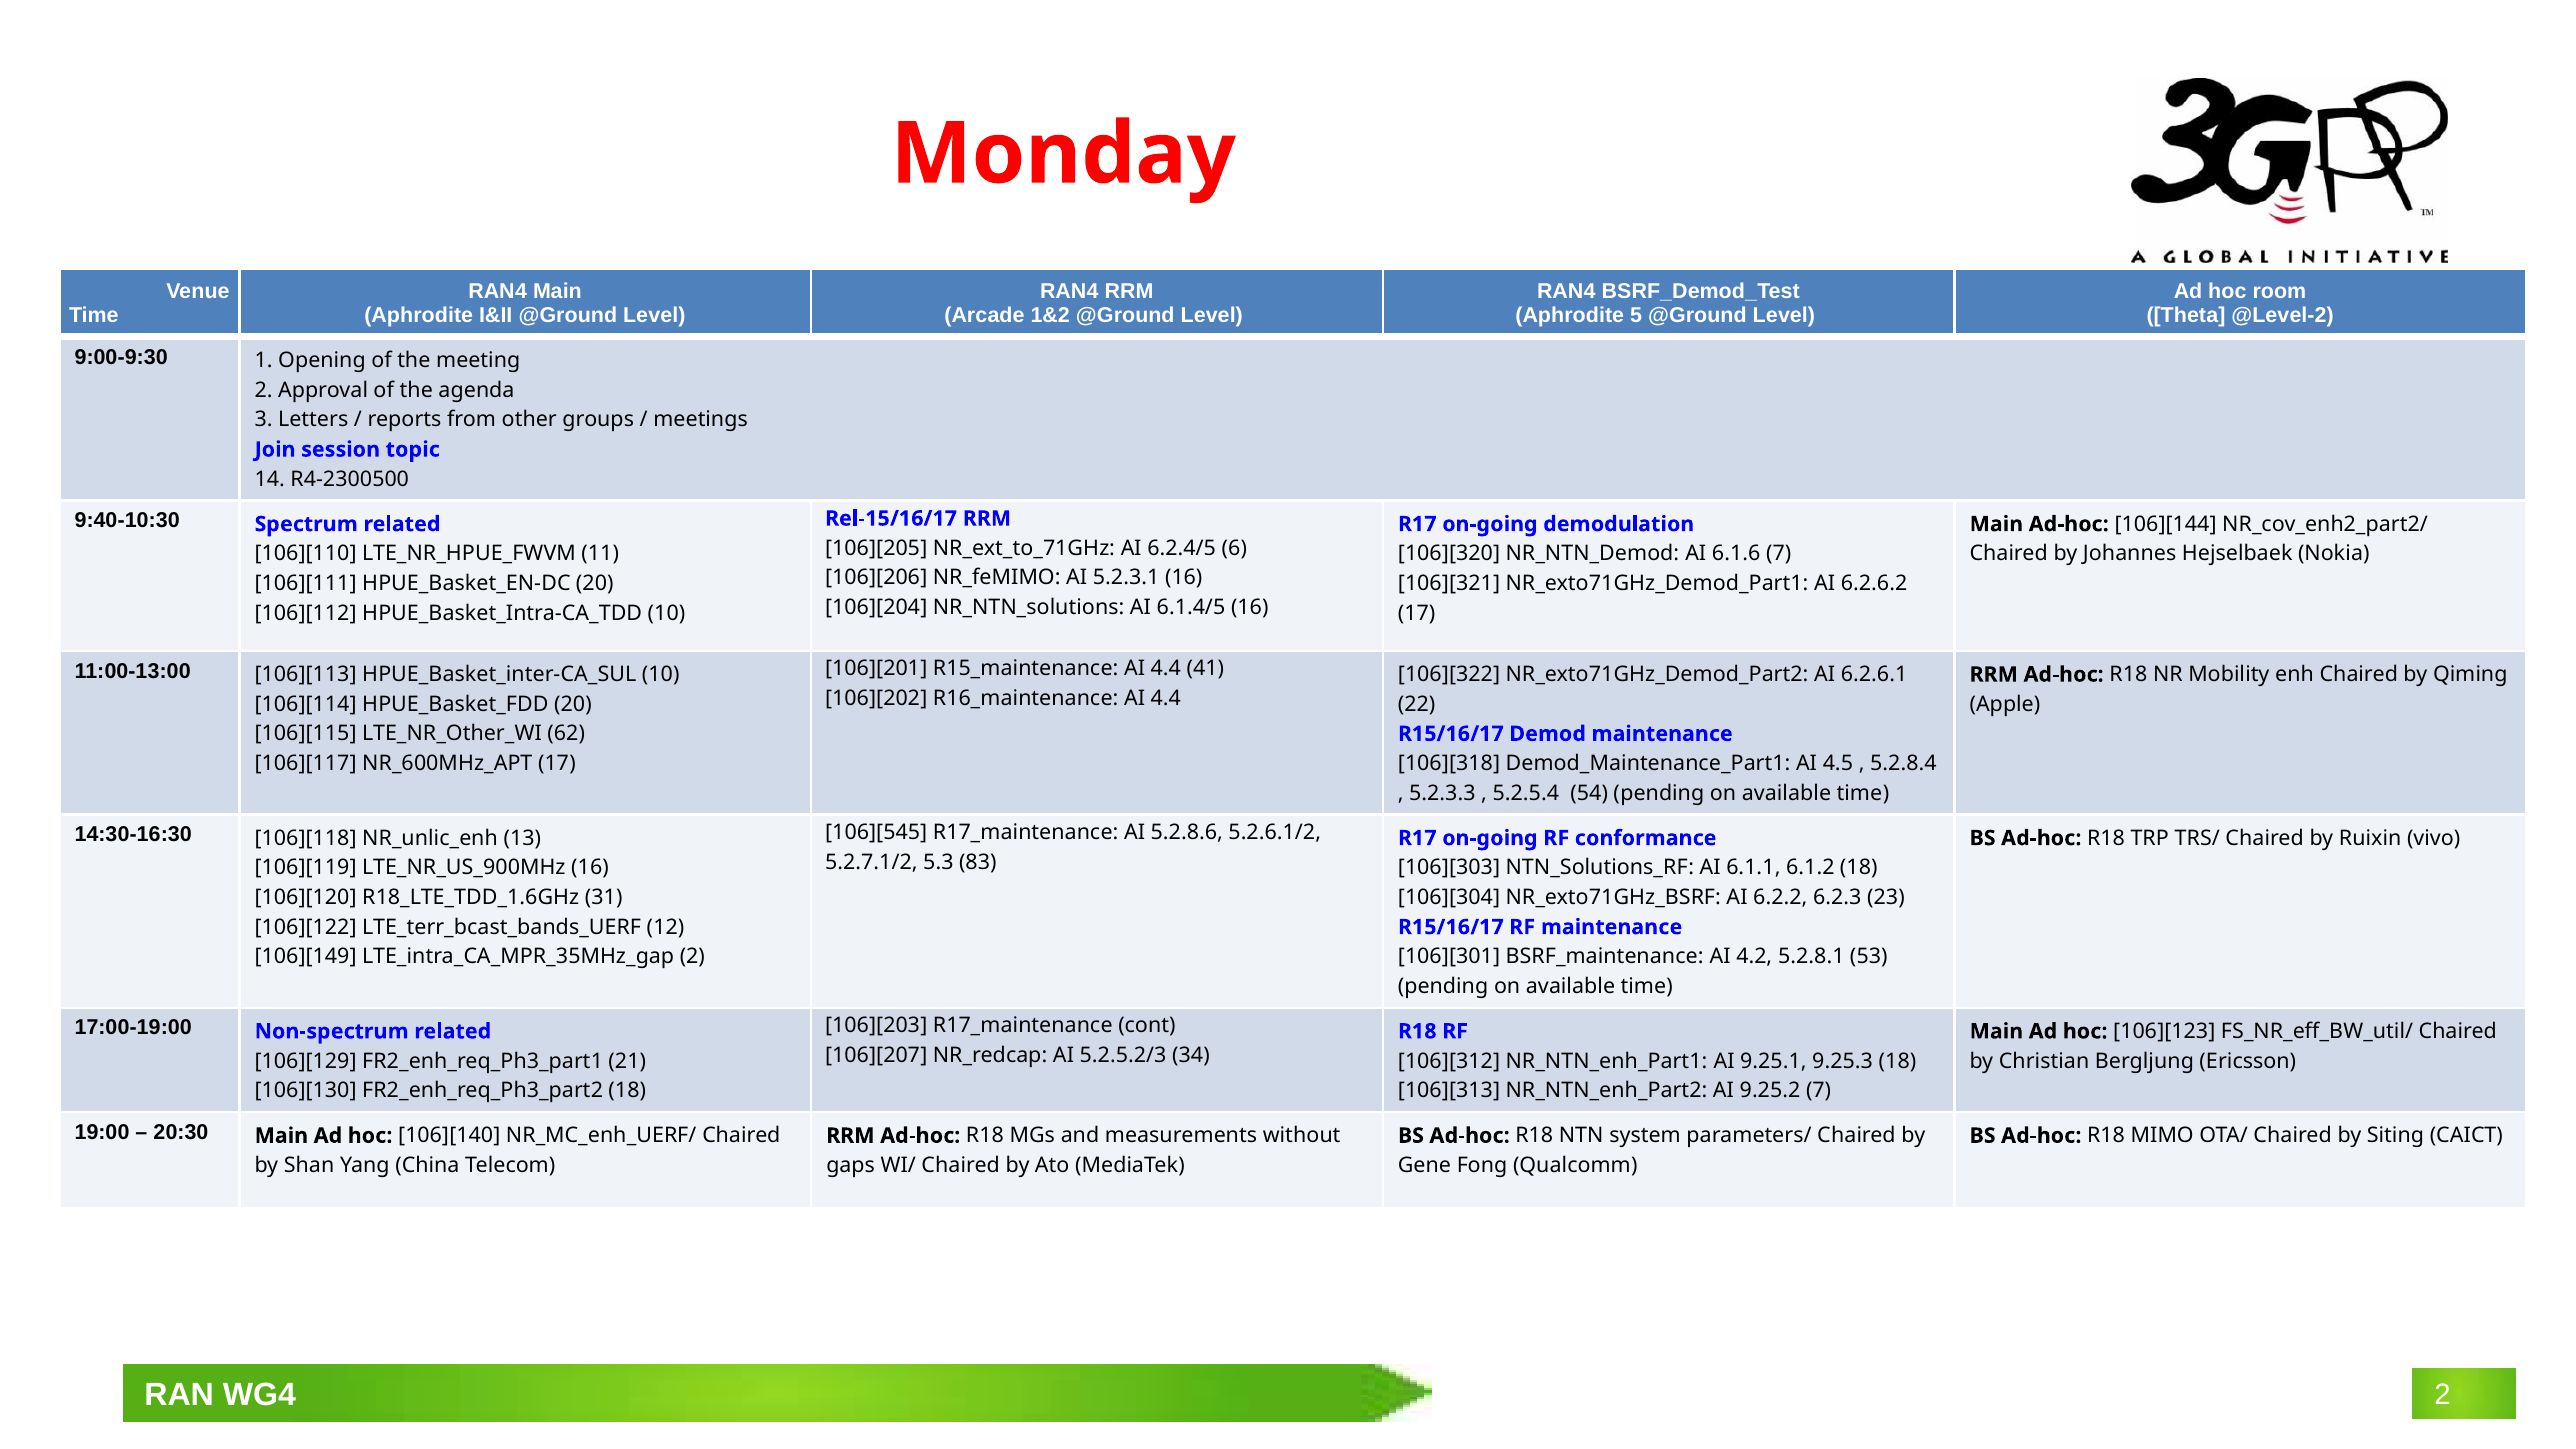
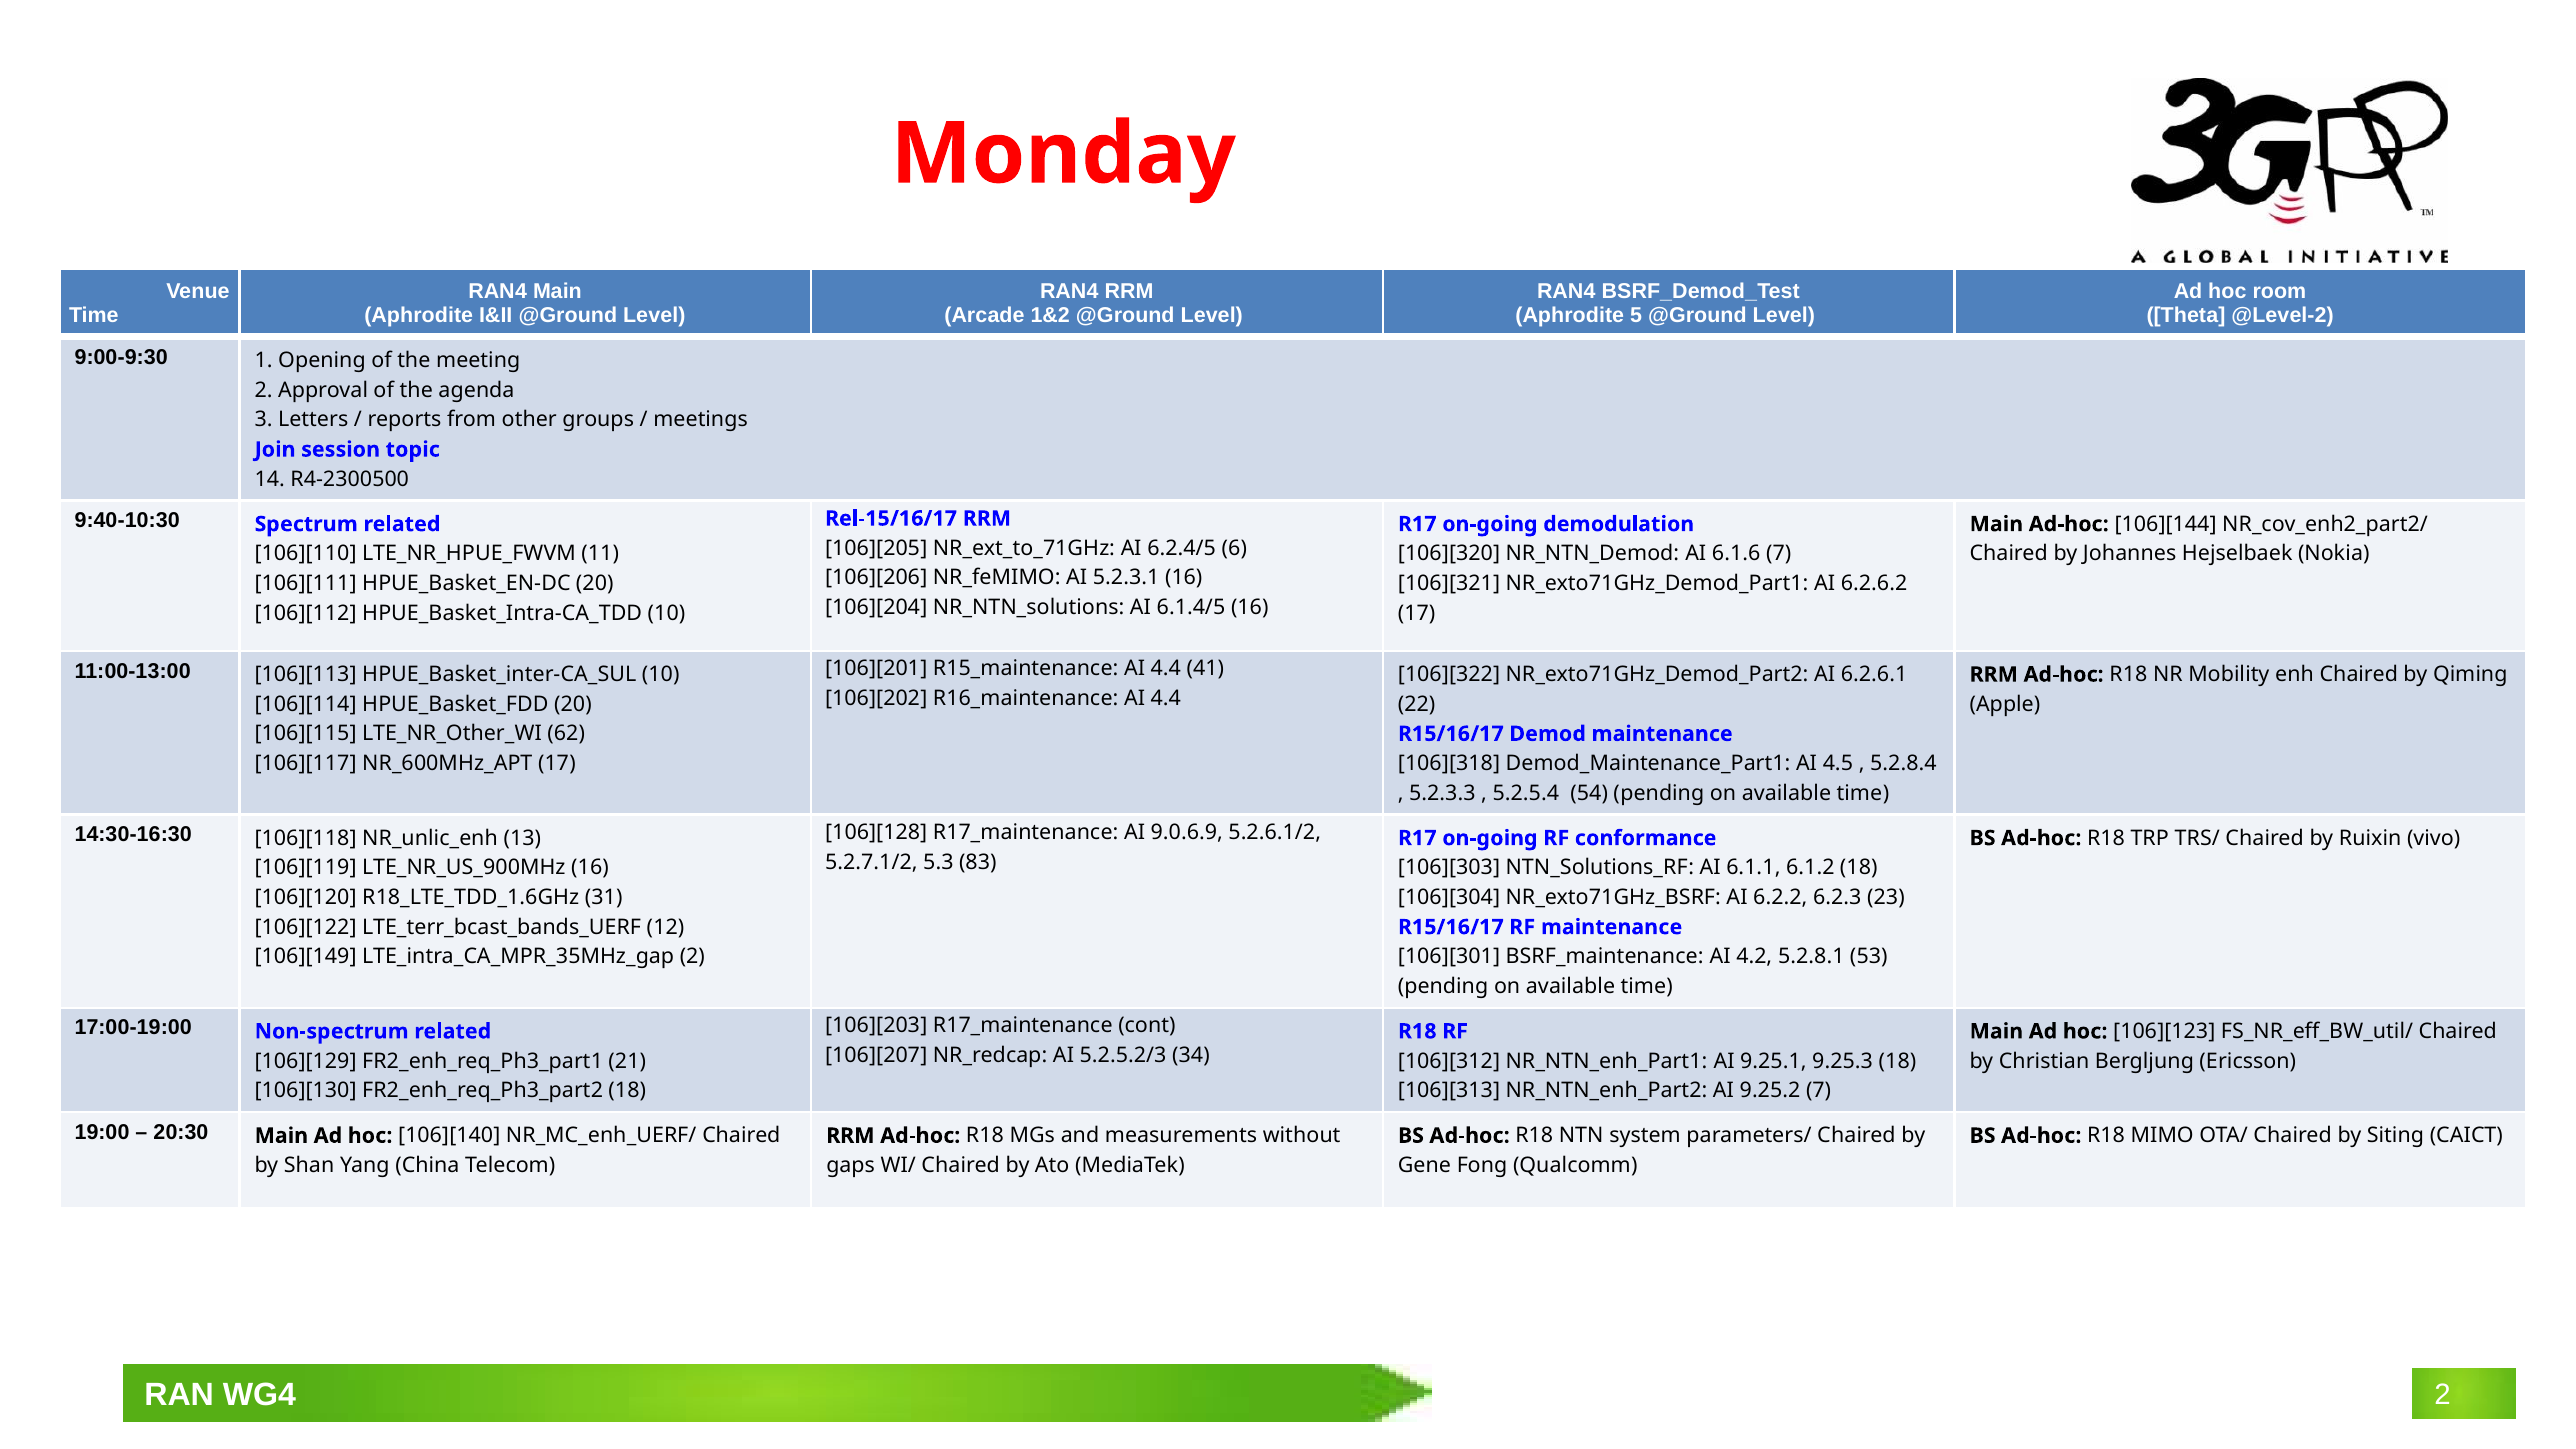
106][545: 106][545 -> 106][128 (876, 832)
5.2.8.6: 5.2.8.6 -> 9.0.6.9 (1187, 832)
